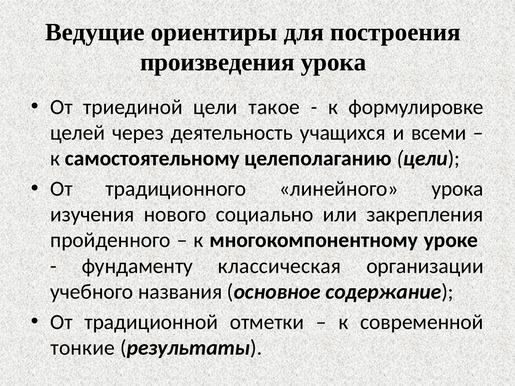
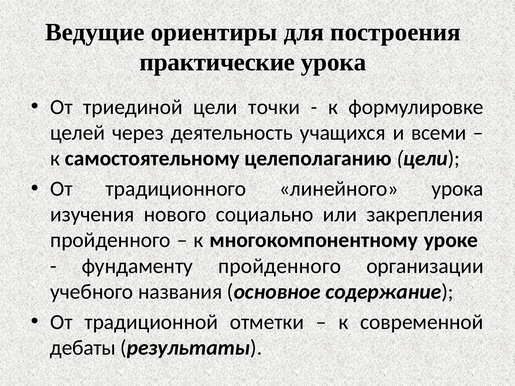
произведения: произведения -> практические (217, 62)
такое: такое -> точки (274, 107)
фундаменту классическая: классическая -> пройденного (280, 266)
тонкие: тонкие -> дебаты (83, 348)
